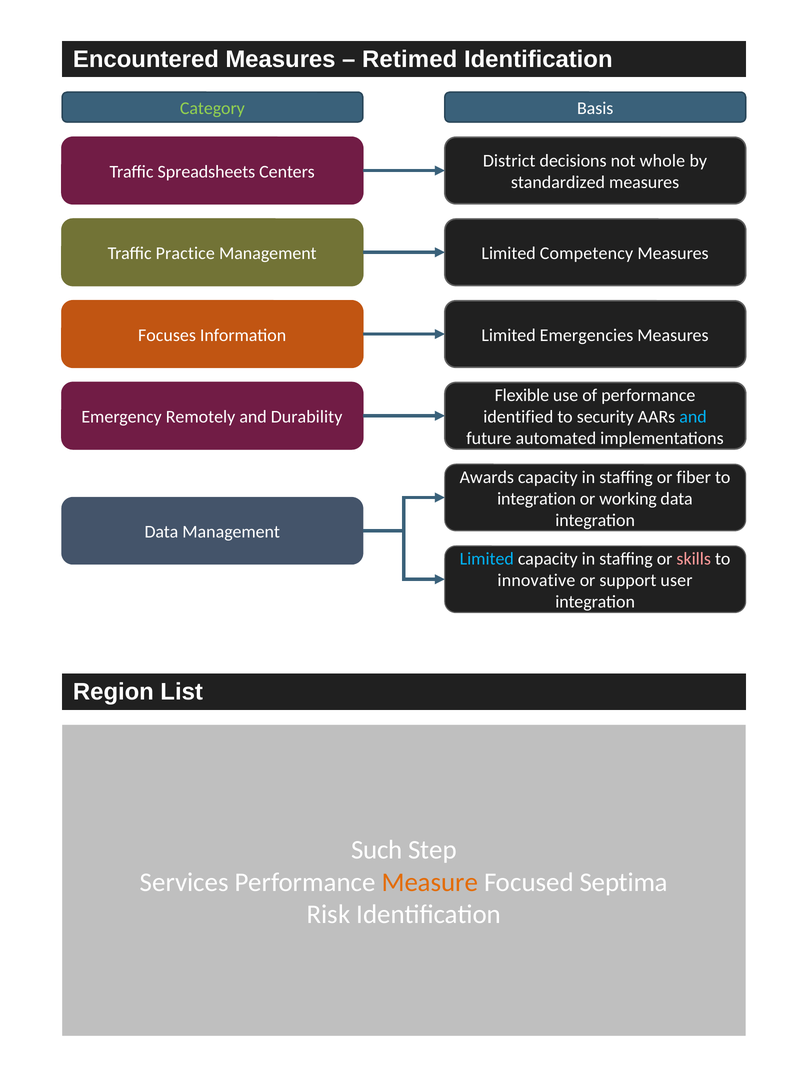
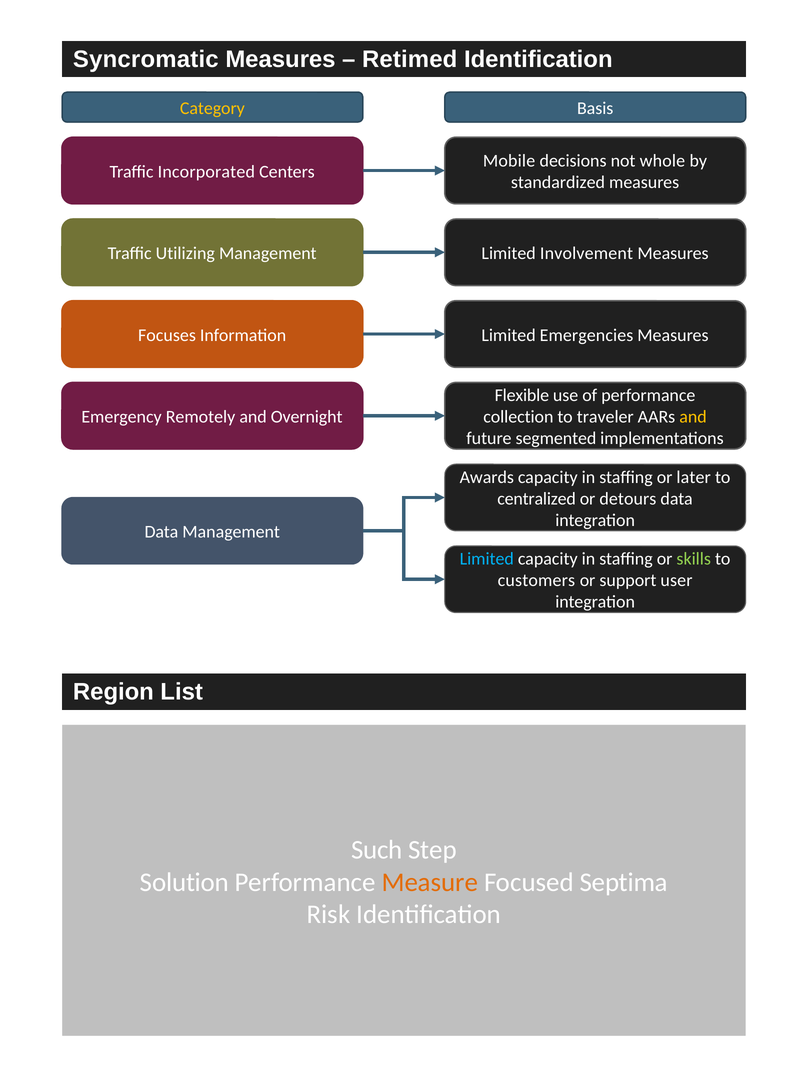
Encountered: Encountered -> Syncromatic (146, 59)
Category colour: light green -> yellow (212, 108)
District: District -> Mobile (509, 161)
Spreadsheets: Spreadsheets -> Incorporated (206, 172)
Practice: Practice -> Utilizing (185, 254)
Competency: Competency -> Involvement (586, 254)
Durability: Durability -> Overnight (307, 417)
identified: identified -> collection (518, 417)
security: security -> traveler (605, 417)
and colour: light blue -> yellow (693, 417)
automated: automated -> segmented (556, 439)
fiber: fiber -> later (694, 477)
integration: integration -> centralized (537, 499)
working: working -> detours (628, 499)
skills colour: pink -> light green (694, 559)
innovative: innovative -> customers (536, 581)
Services: Services -> Solution (184, 882)
